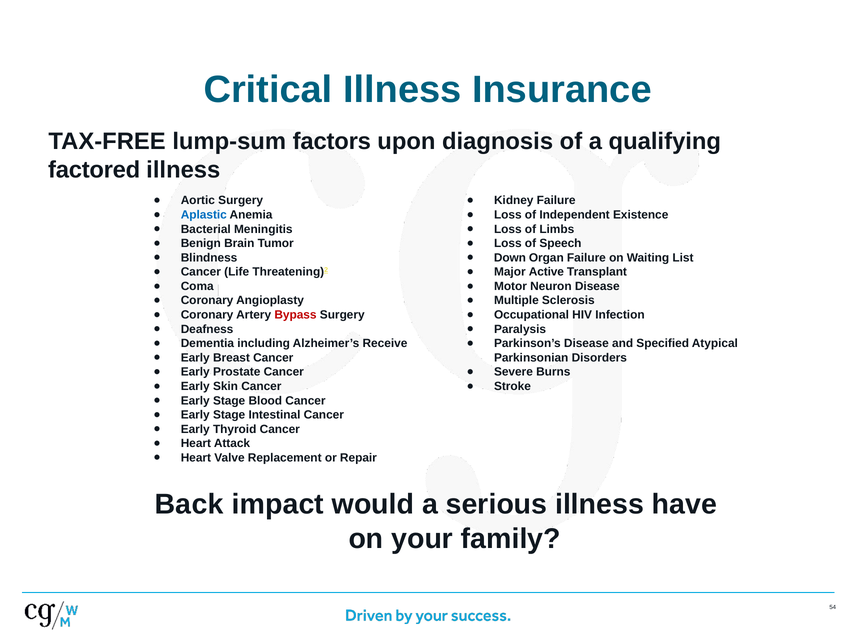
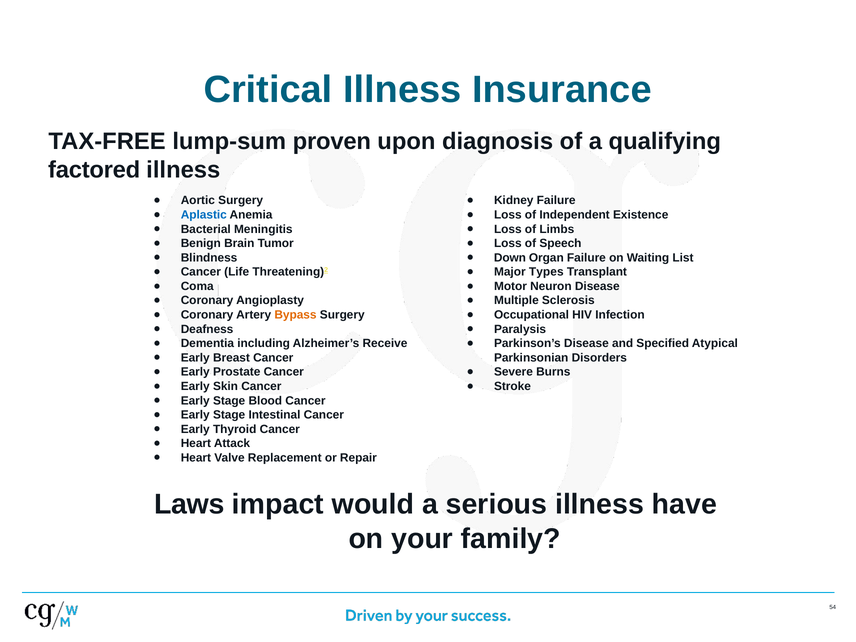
factors: factors -> proven (332, 141)
Active: Active -> Types (546, 272)
Bypass colour: red -> orange (295, 315)
Back: Back -> Laws (189, 505)
